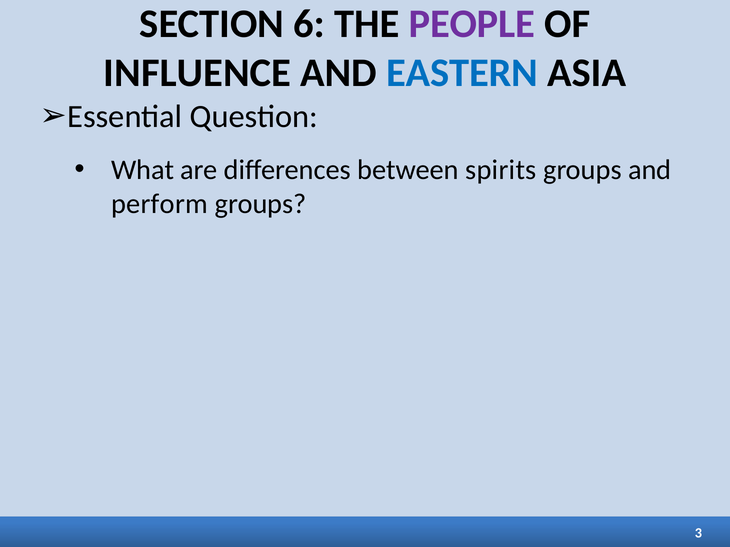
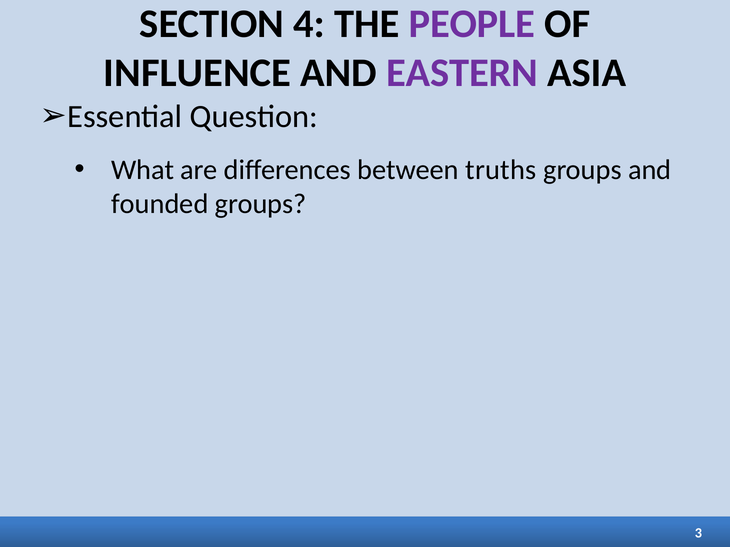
6: 6 -> 4 (309, 24)
EASTERN colour: blue -> purple (462, 73)
spirits: spirits -> truths (501, 170)
perform: perform -> founded (160, 204)
